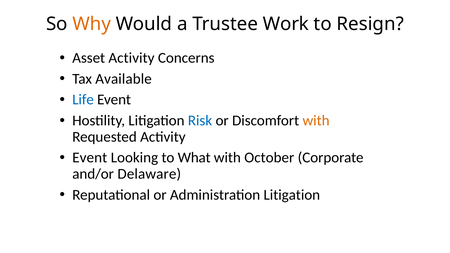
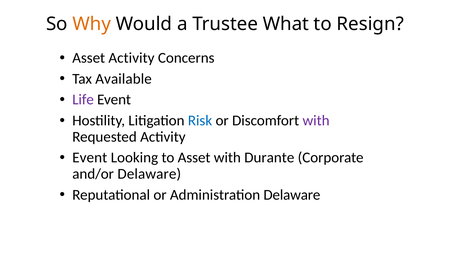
Work: Work -> What (286, 24)
Life colour: blue -> purple (83, 100)
with colour: orange -> purple (316, 121)
to What: What -> Asset (194, 158)
October: October -> Durante (269, 158)
Administration Litigation: Litigation -> Delaware (292, 195)
